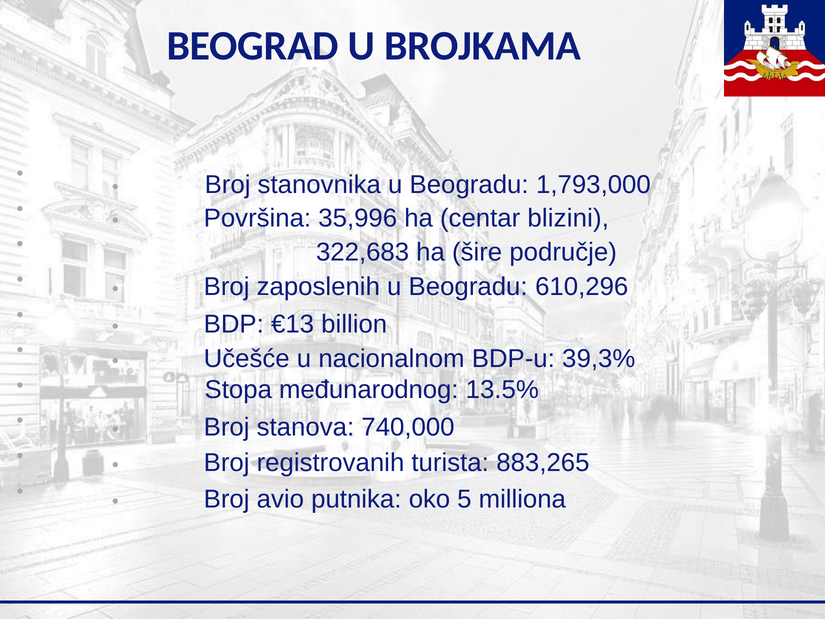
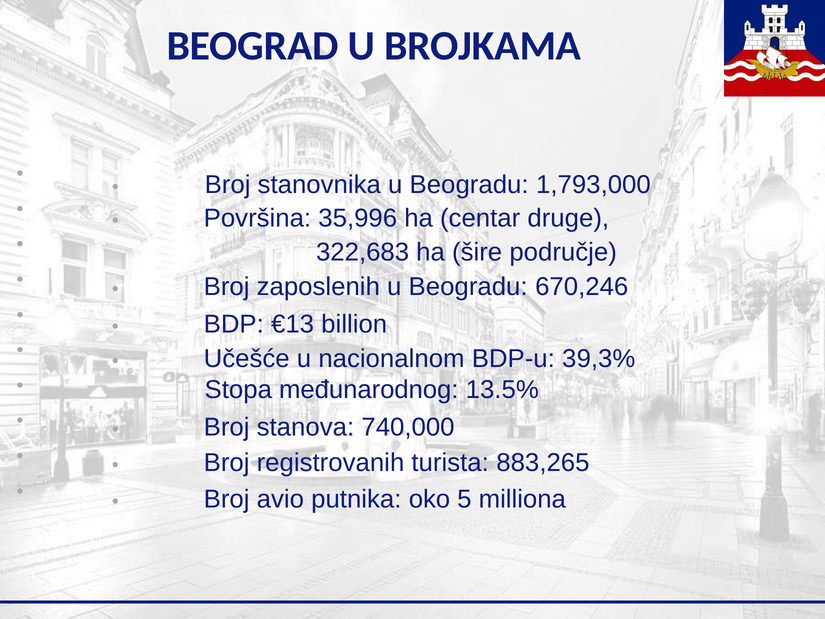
blizini: blizini -> druge (568, 218)
610,296: 610,296 -> 670,246 (582, 287)
